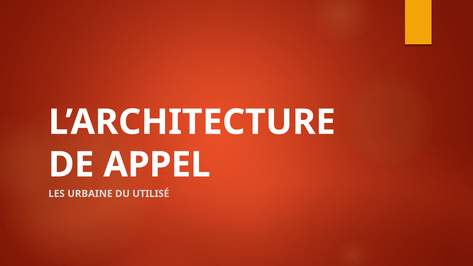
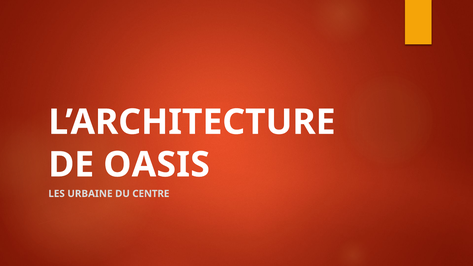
APPEL: APPEL -> OASIS (157, 165)
UTILISÉ: UTILISÉ -> CENTRE (151, 194)
